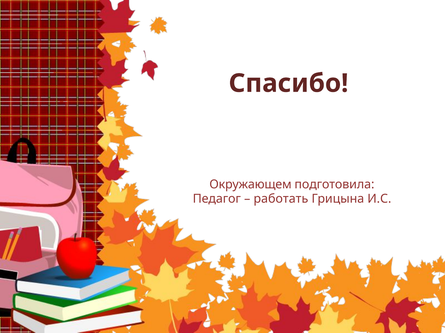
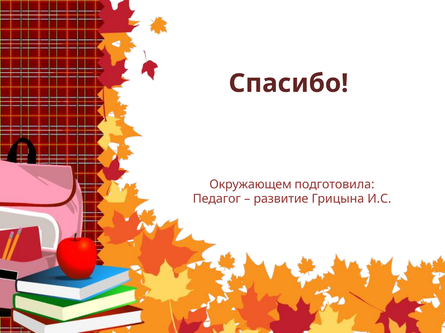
работать: работать -> развитие (281, 199)
